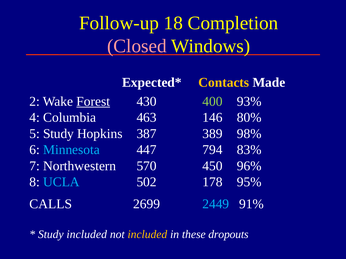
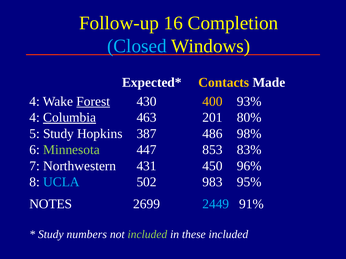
18: 18 -> 16 (173, 23)
Closed colour: pink -> light blue (137, 46)
2: 2 -> 4 (35, 102)
400 colour: light green -> yellow (212, 102)
Columbia underline: none -> present (70, 118)
146: 146 -> 201 (212, 118)
389: 389 -> 486 (212, 134)
Minnesota colour: light blue -> light green (71, 150)
794: 794 -> 853 (212, 150)
570: 570 -> 431 (147, 166)
178: 178 -> 983 (212, 182)
CALLS: CALLS -> NOTES (51, 204)
Study included: included -> numbers (87, 235)
included colour: yellow -> light green (147, 235)
these dropouts: dropouts -> included (228, 235)
